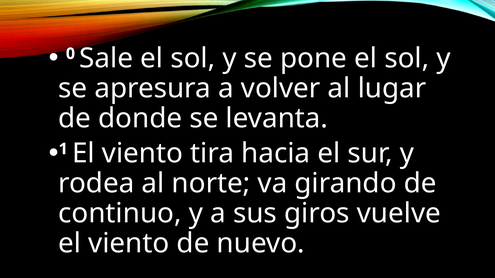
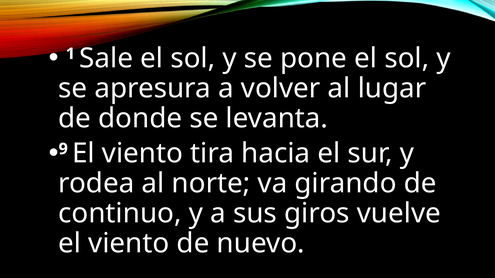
0: 0 -> 1 (70, 54)
1: 1 -> 9 (63, 149)
